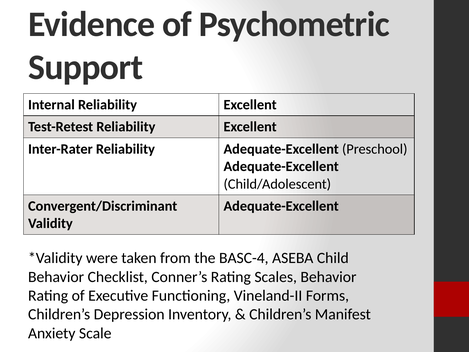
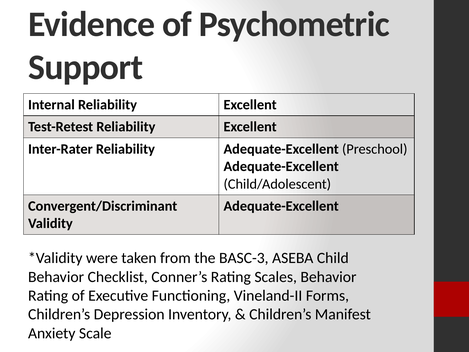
BASC-4: BASC-4 -> BASC-3 (244, 258)
